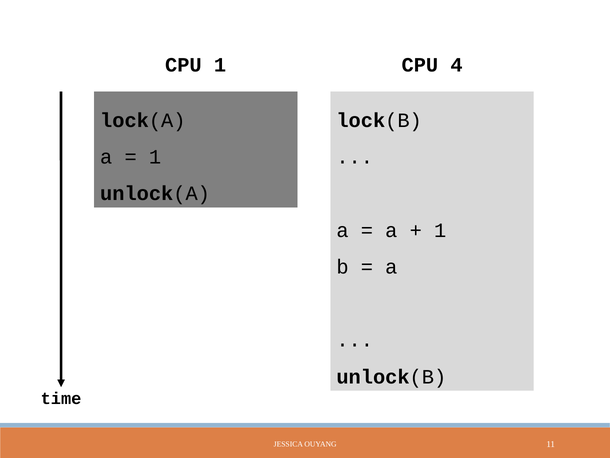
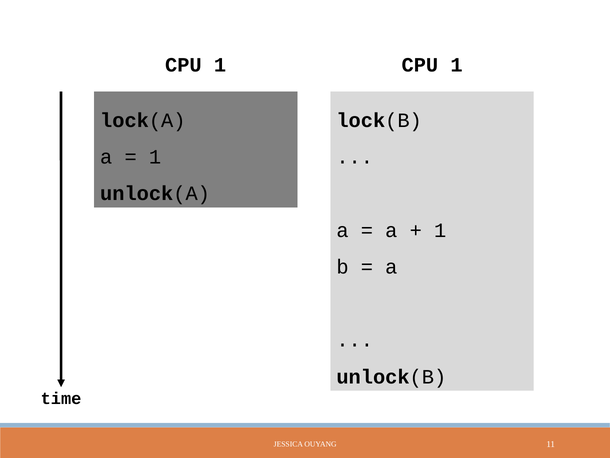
1 CPU 4: 4 -> 1 (456, 65)
